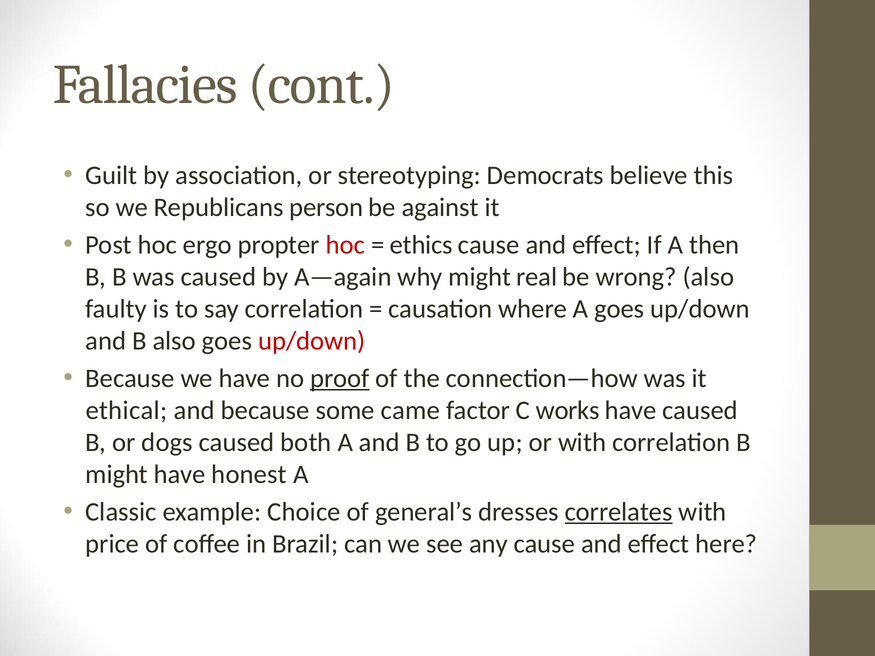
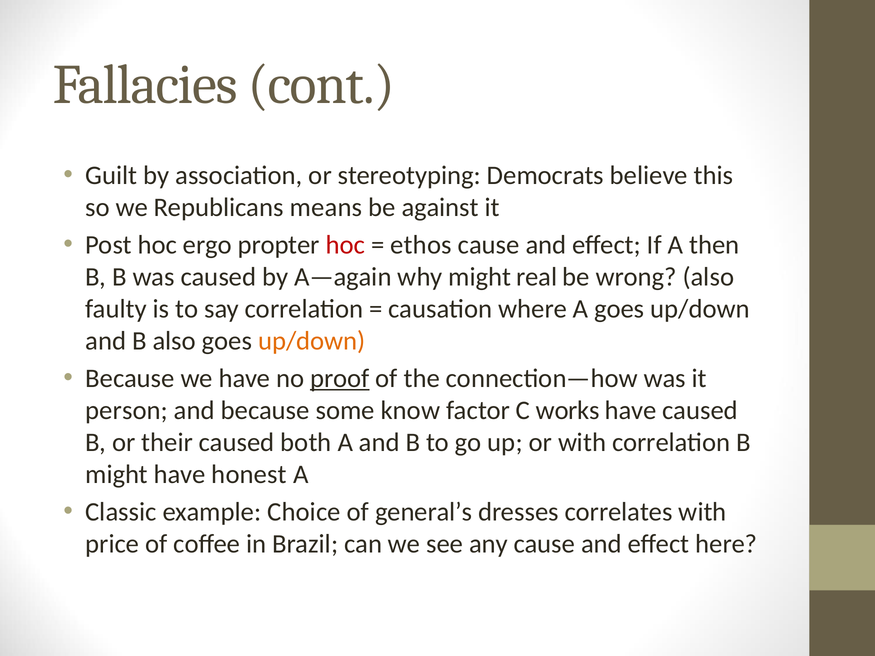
person: person -> means (326, 207)
ethics: ethics -> ethos (421, 245)
up/down colour: red -> orange (312, 341)
ethical: ethical -> person (127, 411)
came: came -> know (410, 411)
dogs: dogs -> their (167, 443)
correlates underline: present -> none (619, 512)
